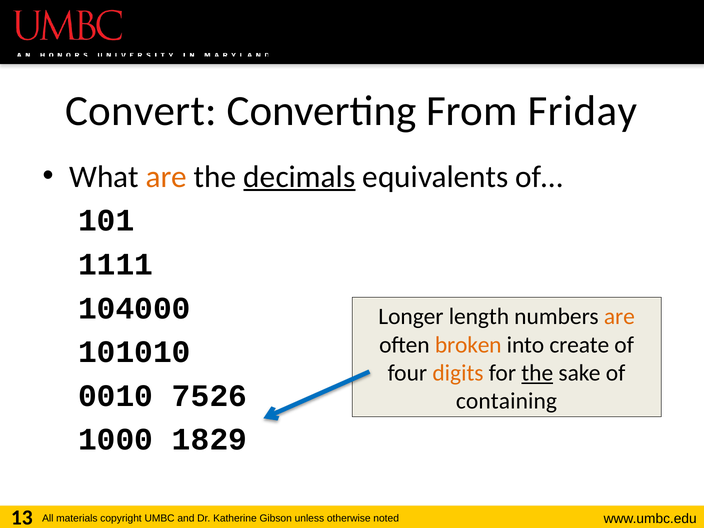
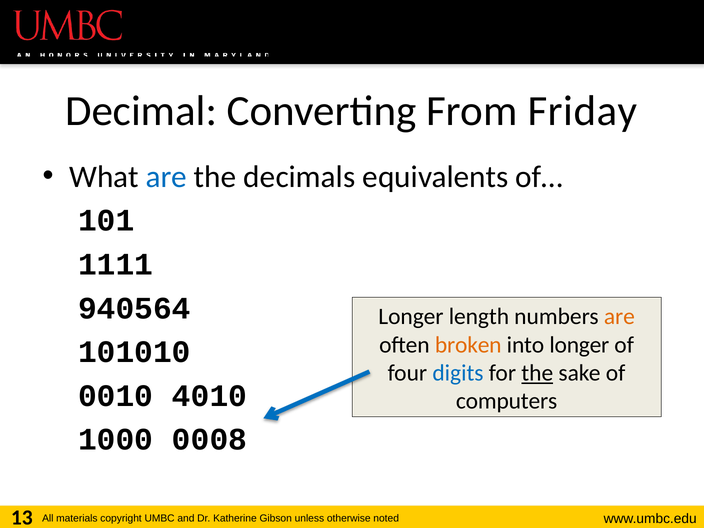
Convert: Convert -> Decimal (141, 111)
are colour: orange -> blue (166, 177)
decimals underline: present -> none (299, 177)
104000: 104000 -> 940564 (134, 308)
into create: create -> longer (579, 345)
digits colour: orange -> blue (458, 373)
7526: 7526 -> 4010 (210, 396)
containing: containing -> computers (507, 401)
1829: 1829 -> 0008 (210, 440)
